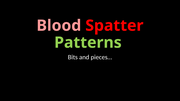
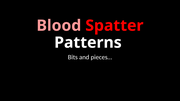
Patterns colour: light green -> white (88, 43)
